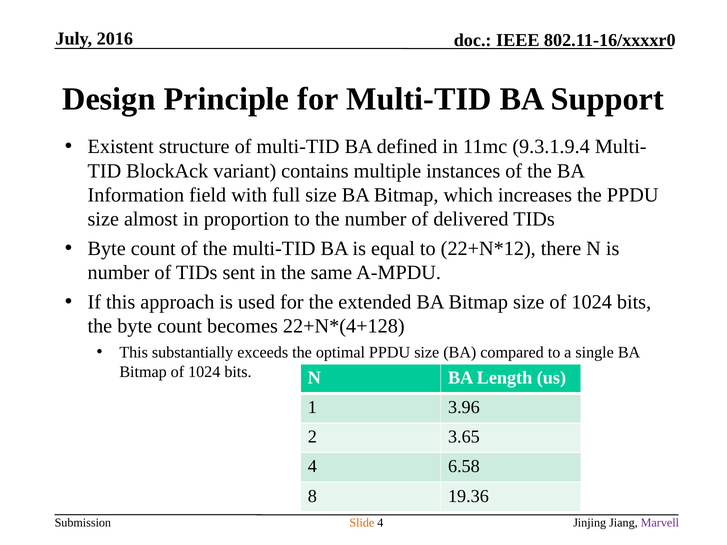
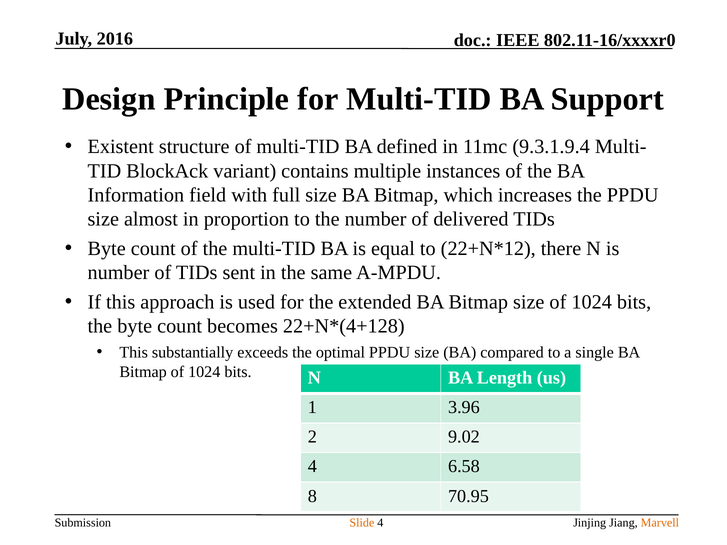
3.65: 3.65 -> 9.02 (464, 437)
19.36: 19.36 -> 70.95 (468, 496)
Marvell colour: purple -> orange (660, 523)
